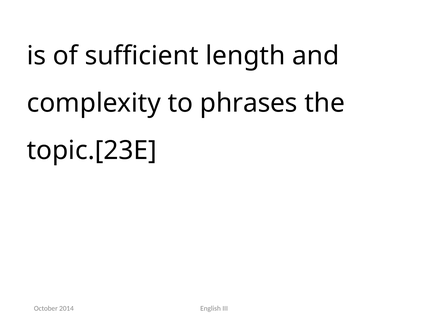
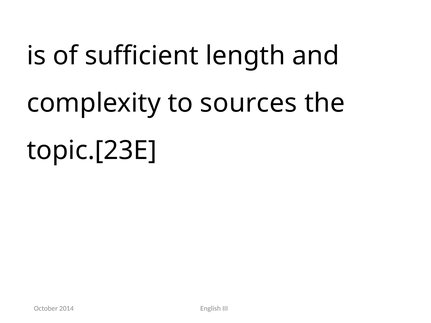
phrases: phrases -> sources (249, 103)
